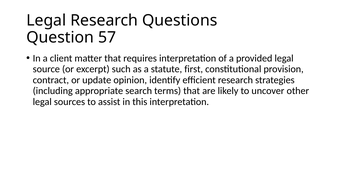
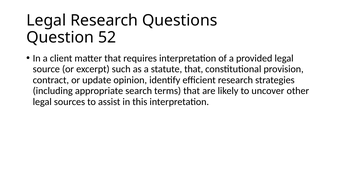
57: 57 -> 52 (107, 38)
statute first: first -> that (194, 69)
